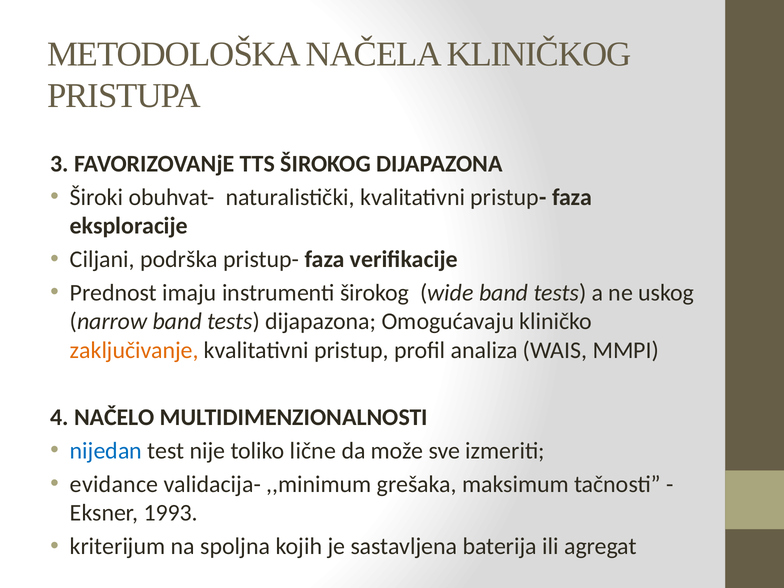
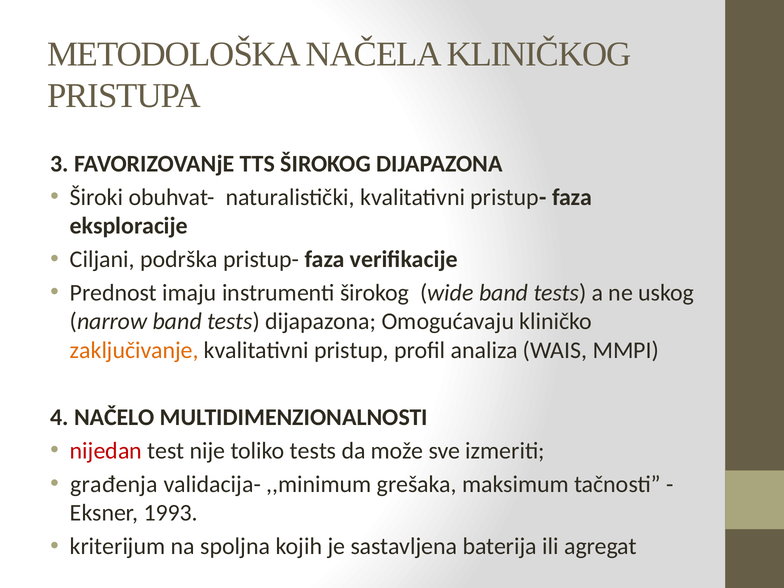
nijedan colour: blue -> red (106, 451)
toliko lične: lične -> tests (313, 451)
evidance: evidance -> građenja (114, 484)
